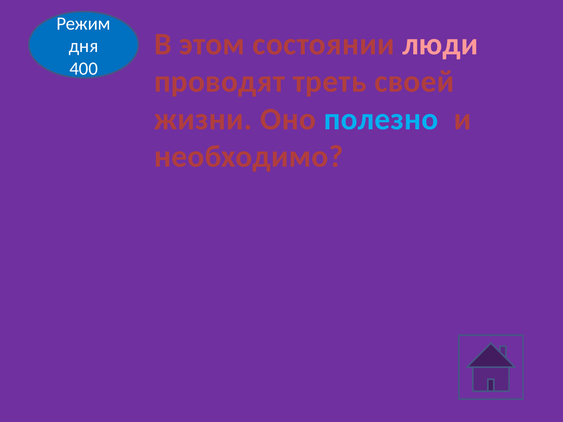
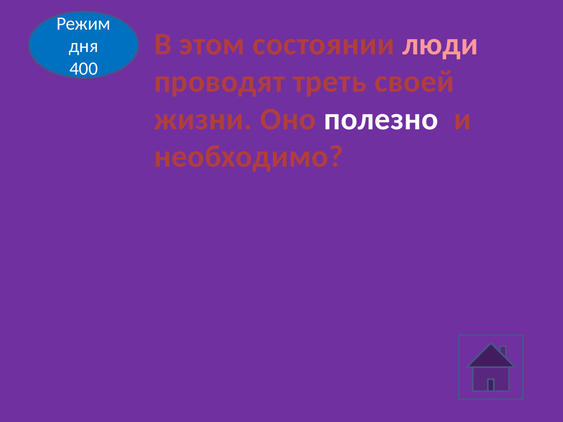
полезно colour: light blue -> white (381, 119)
